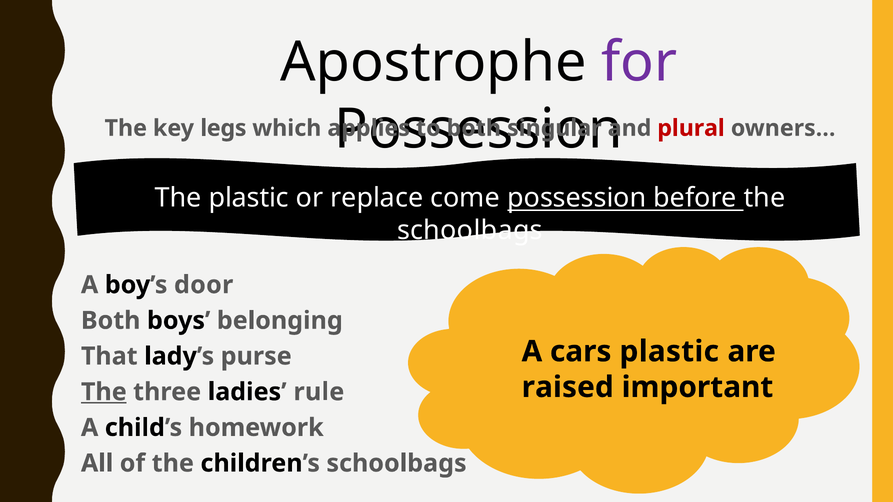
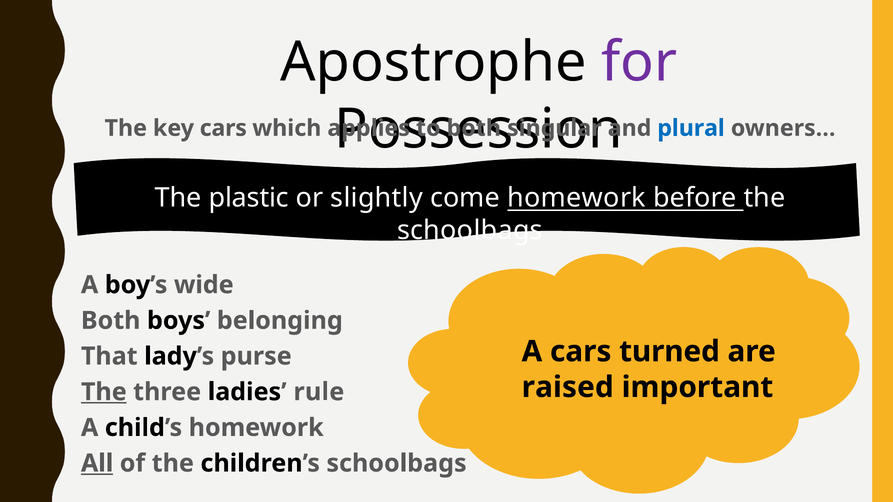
key legs: legs -> cars (223, 128)
plural colour: red -> blue (691, 128)
replace: replace -> slightly (377, 198)
come possession: possession -> homework (577, 198)
door: door -> wide (204, 285)
cars plastic: plastic -> turned (670, 352)
All underline: none -> present (97, 464)
